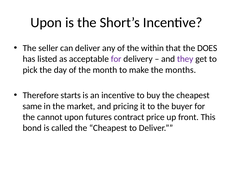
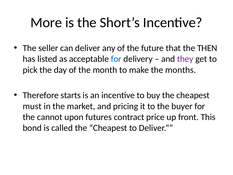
Upon: Upon -> More (46, 23)
within: within -> future (153, 48)
DOES: DOES -> THEN (207, 48)
for colour: purple -> blue (116, 59)
same: same -> must (32, 106)
